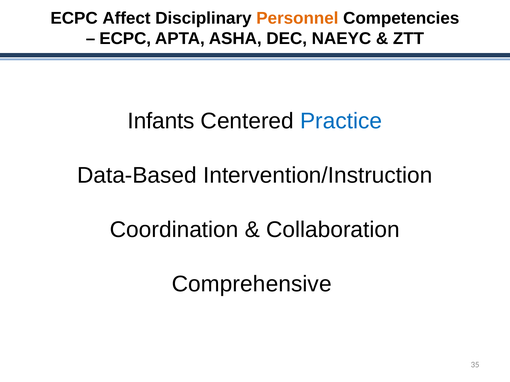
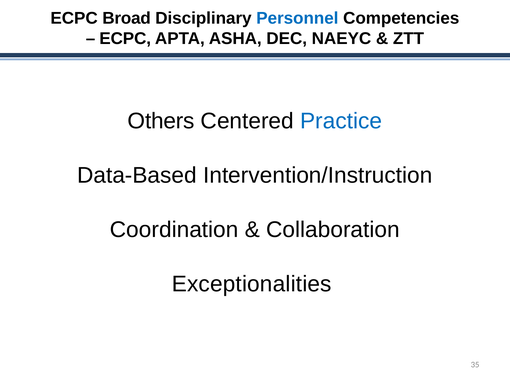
Affect: Affect -> Broad (127, 18)
Personnel colour: orange -> blue (297, 18)
Infants: Infants -> Others (161, 121)
Comprehensive: Comprehensive -> Exceptionalities (252, 284)
